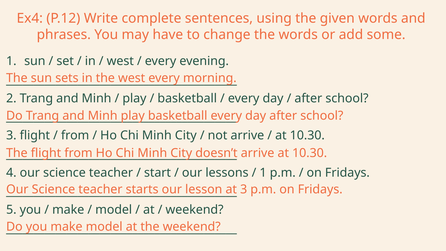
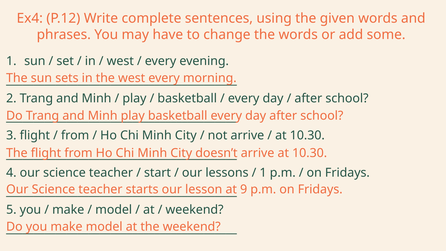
3: 3 -> 9 (244, 189)
